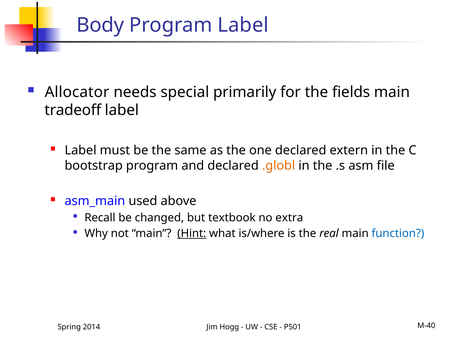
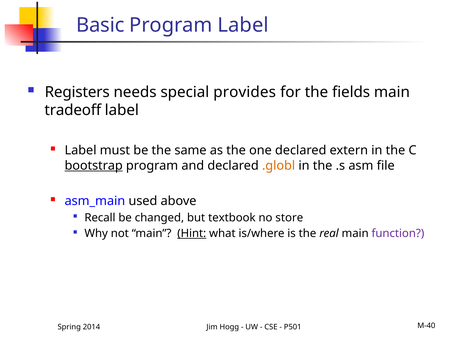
Body: Body -> Basic (100, 25)
Allocator: Allocator -> Registers (77, 92)
primarily: primarily -> provides (245, 92)
bootstrap underline: none -> present (94, 166)
extra: extra -> store (289, 218)
function colour: blue -> purple (398, 234)
